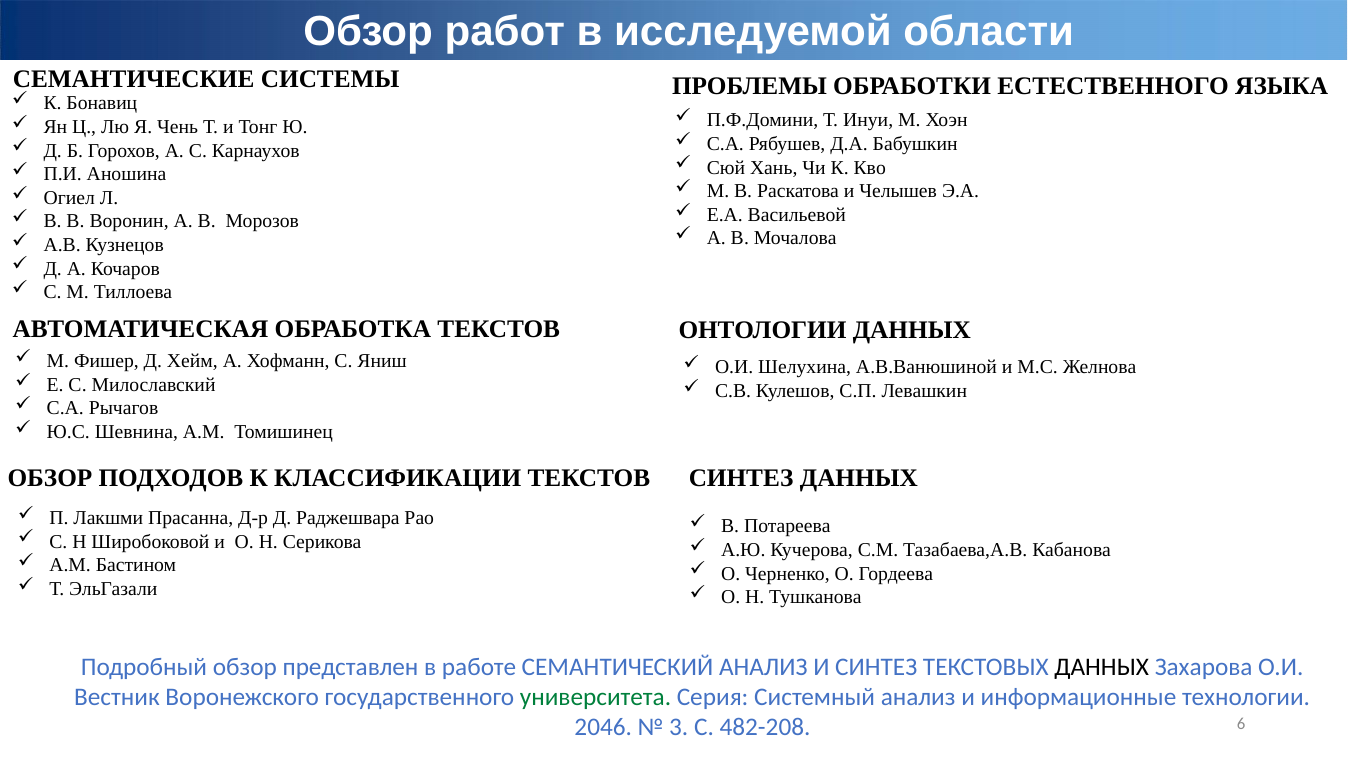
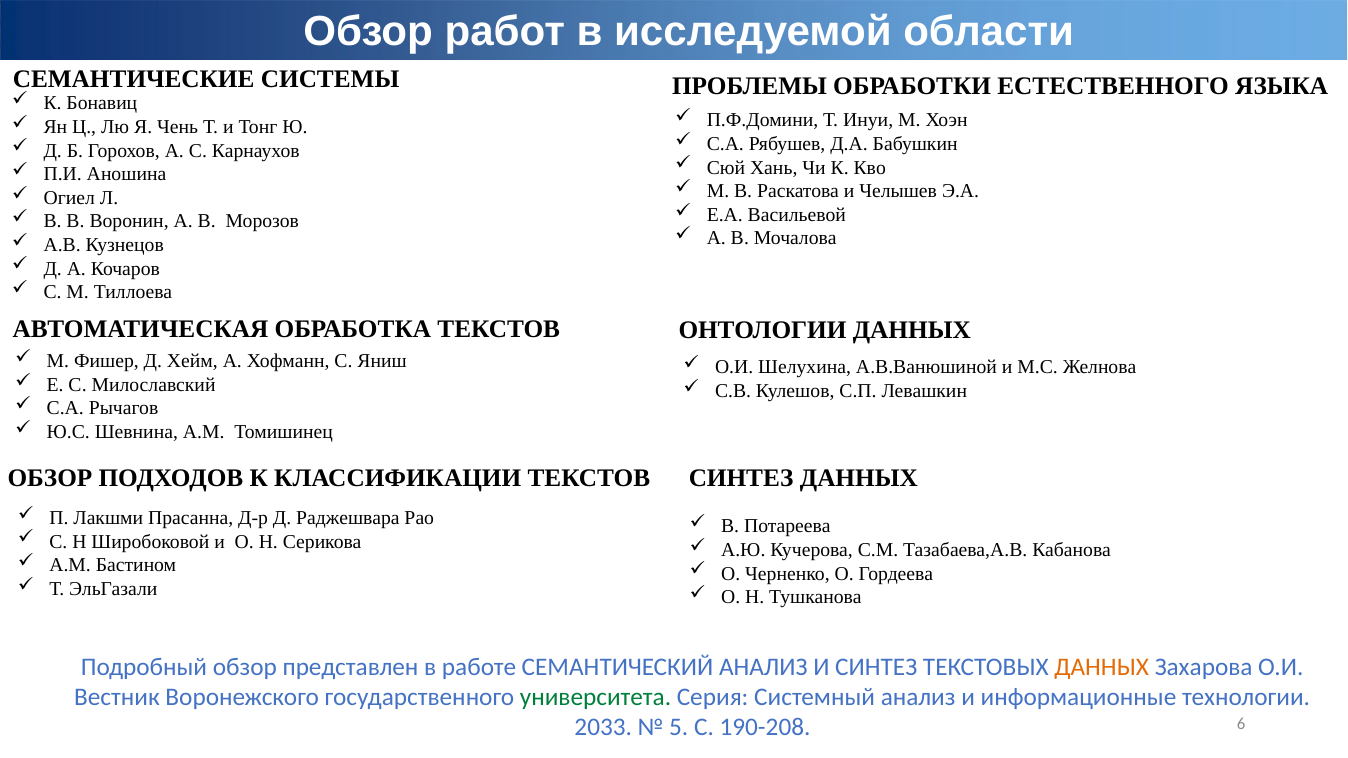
ДАННЫХ colour: black -> orange (1102, 667)
2046: 2046 -> 2033 (603, 728)
3: 3 -> 5 (679, 728)
482-208: 482-208 -> 190-208 (765, 728)
